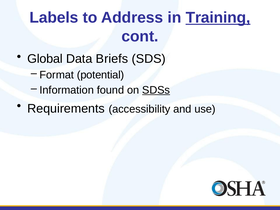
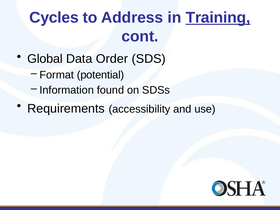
Labels: Labels -> Cycles (54, 18)
Briefs: Briefs -> Order (112, 59)
SDSs underline: present -> none (156, 90)
